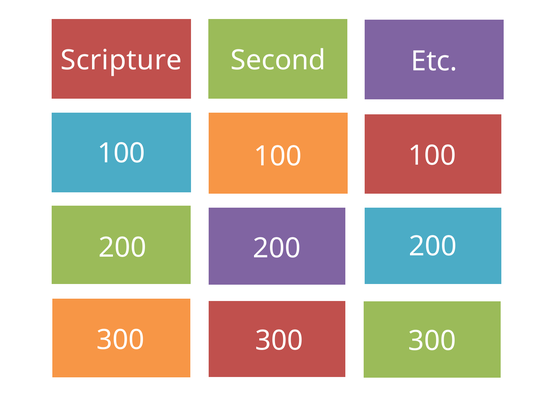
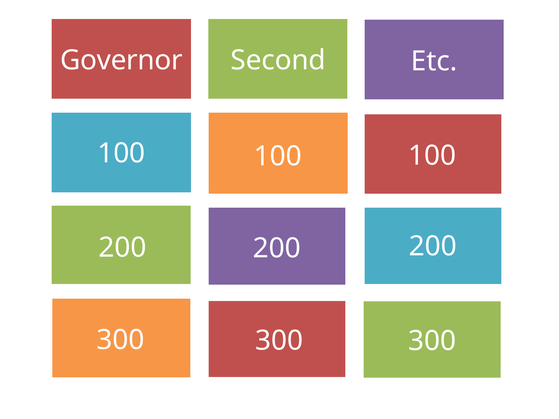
Scripture: Scripture -> Governor (121, 60)
